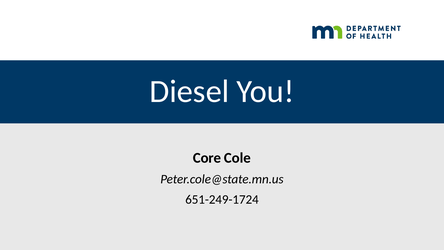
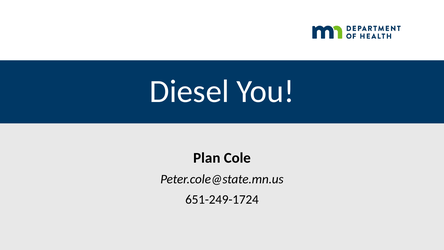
Core: Core -> Plan (207, 158)
